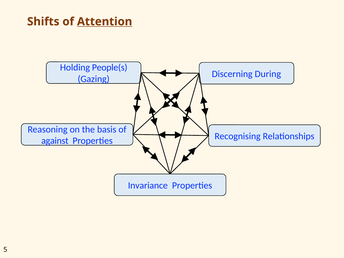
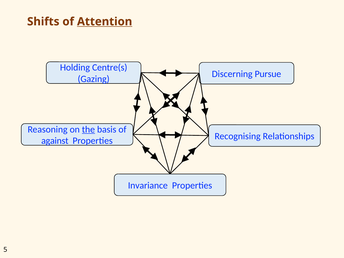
People(s: People(s -> Centre(s (110, 68)
During: During -> Pursue (268, 74)
the underline: none -> present (88, 129)
